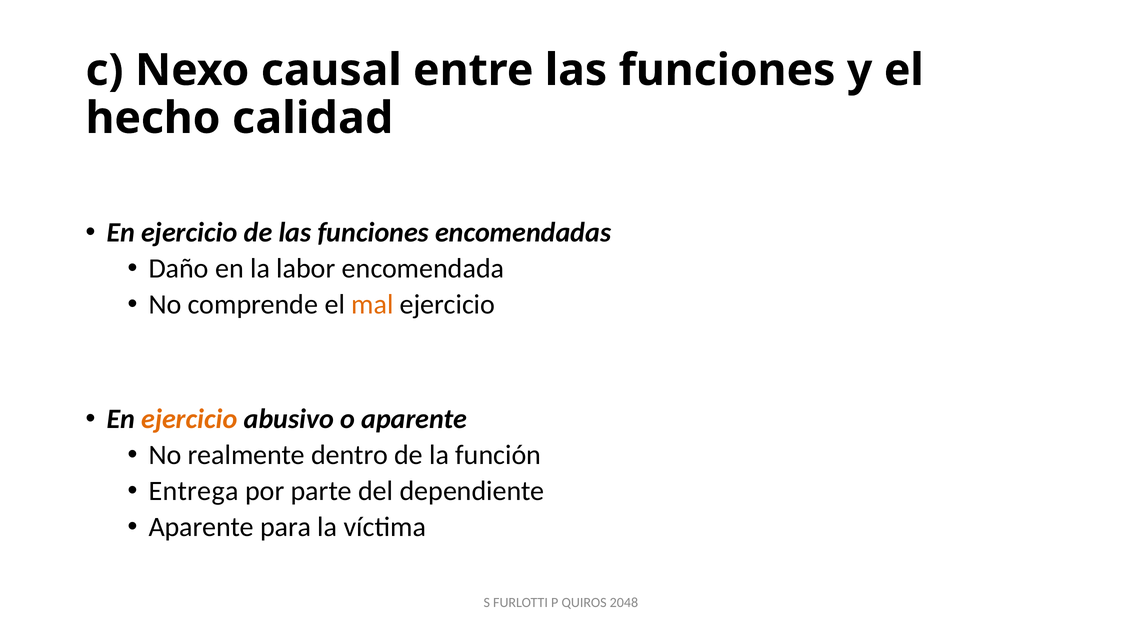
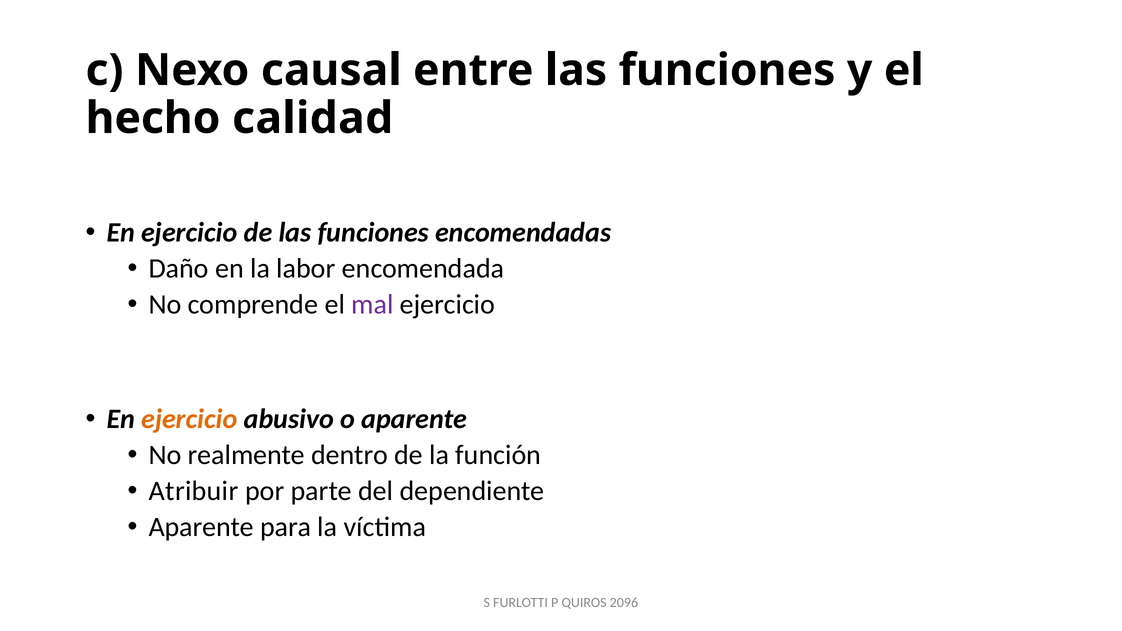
mal colour: orange -> purple (372, 305)
Entrega: Entrega -> Atribuir (194, 491)
2048: 2048 -> 2096 (624, 603)
